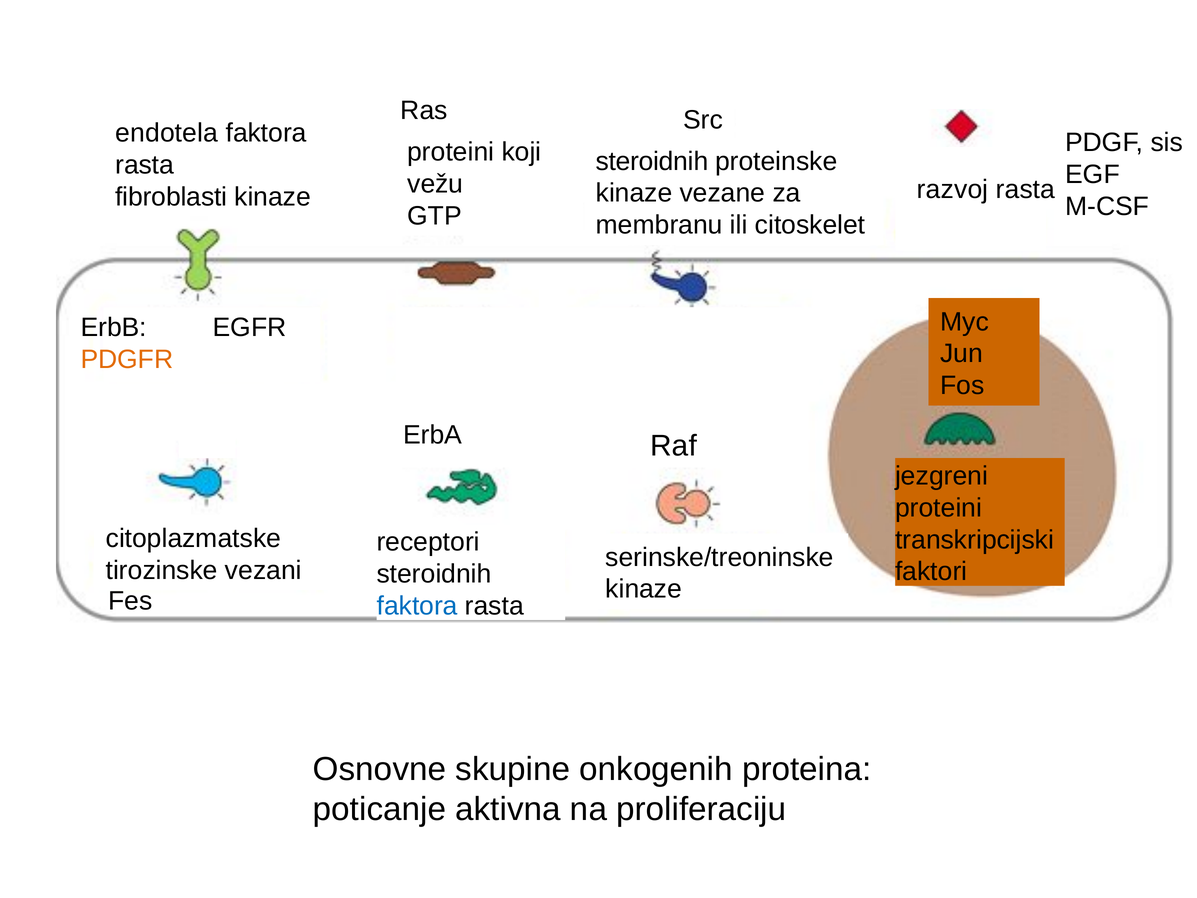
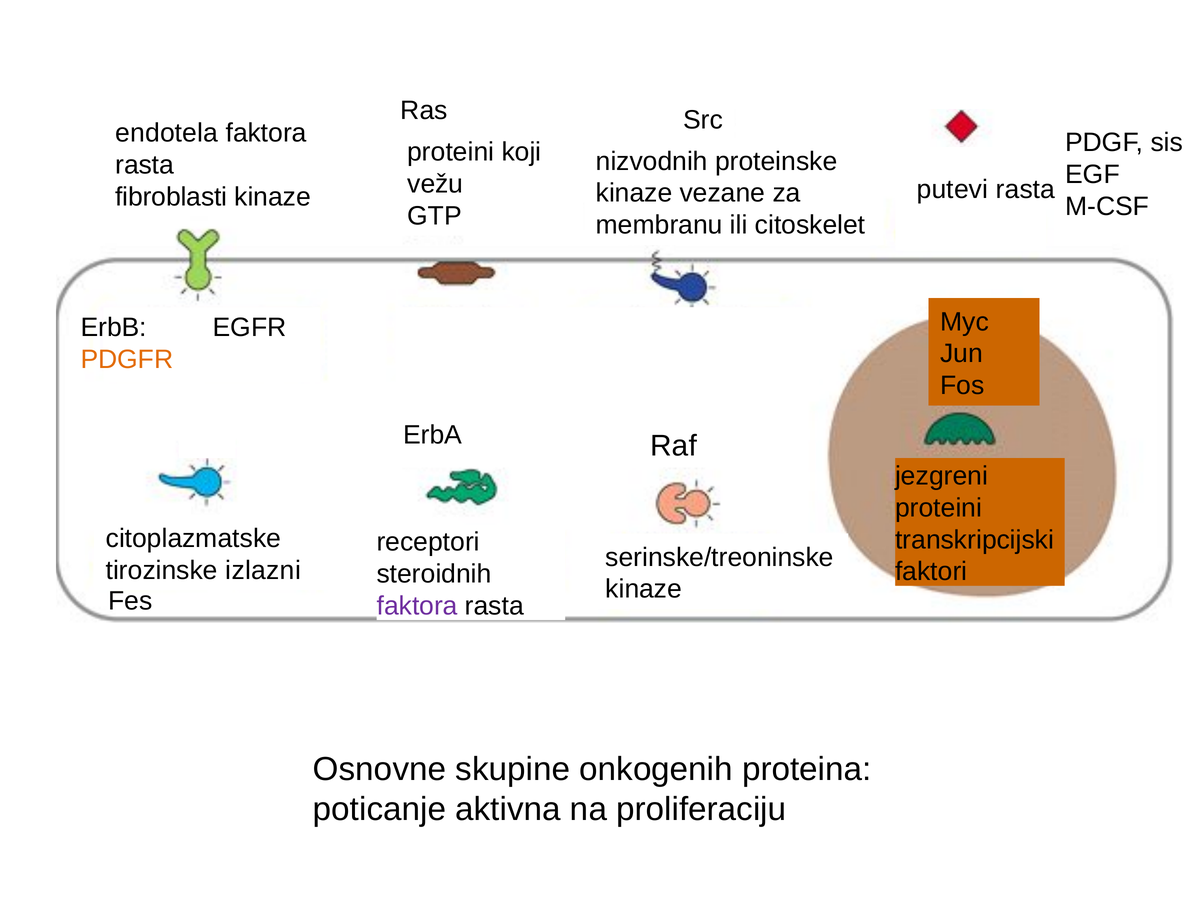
steroidnih: steroidnih -> nizvodnih (652, 161)
razvoj: razvoj -> putevi (952, 190)
vezani: vezani -> izlazni (263, 570)
faktora colour: blue -> purple (417, 606)
